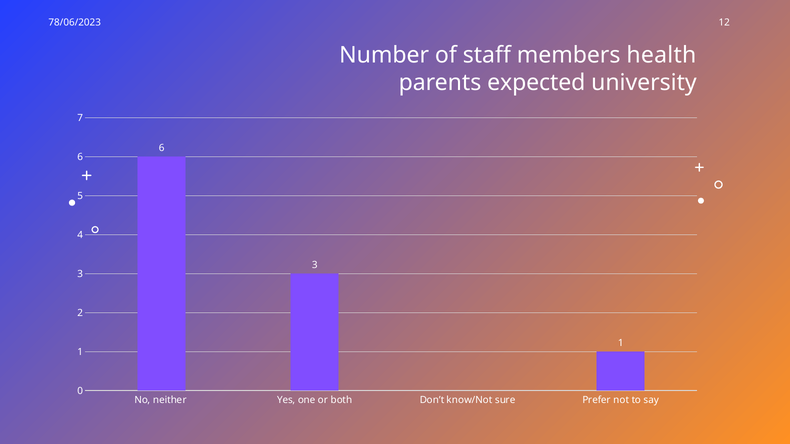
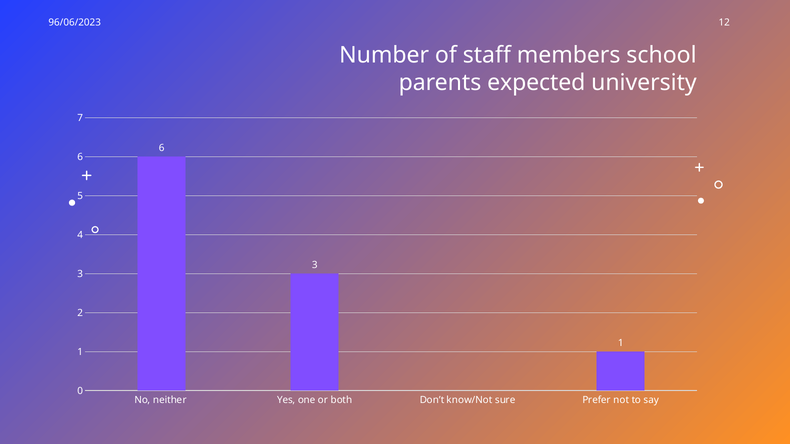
78/06/2023: 78/06/2023 -> 96/06/2023 (75, 23)
health: health -> school (661, 55)
